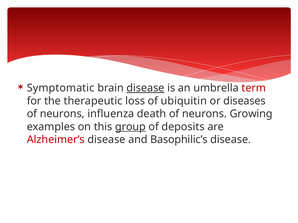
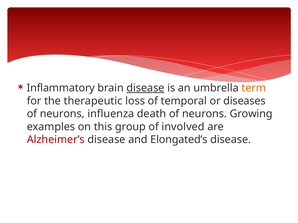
Symptomatic: Symptomatic -> Inflammatory (61, 88)
term colour: red -> orange (254, 88)
ubiquitin: ubiquitin -> temporal (184, 101)
group underline: present -> none (130, 127)
deposits: deposits -> involved (183, 127)
Basophilic’s: Basophilic’s -> Elongated’s (179, 140)
